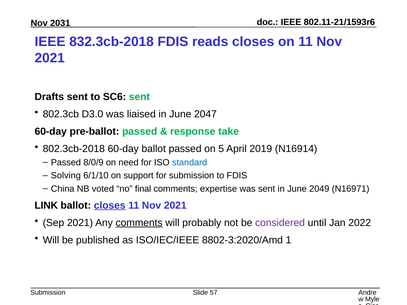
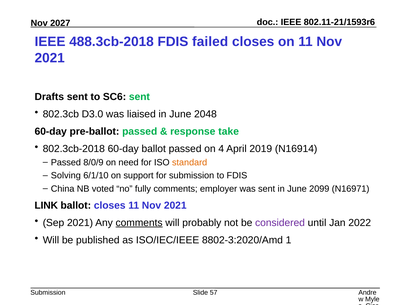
2031: 2031 -> 2027 (60, 23)
832.3cb-2018: 832.3cb-2018 -> 488.3cb-2018 (112, 42)
reads: reads -> failed (210, 42)
2047: 2047 -> 2048 (205, 114)
5: 5 -> 4 (221, 149)
standard colour: blue -> orange (190, 163)
final: final -> fully (143, 189)
expertise: expertise -> employer (219, 189)
2049: 2049 -> 2099 (319, 189)
closes underline: present -> none (110, 206)
